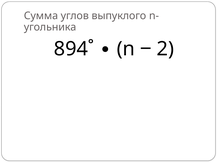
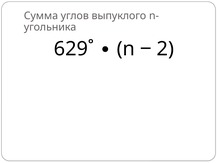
894˚: 894˚ -> 629˚ (74, 49)
